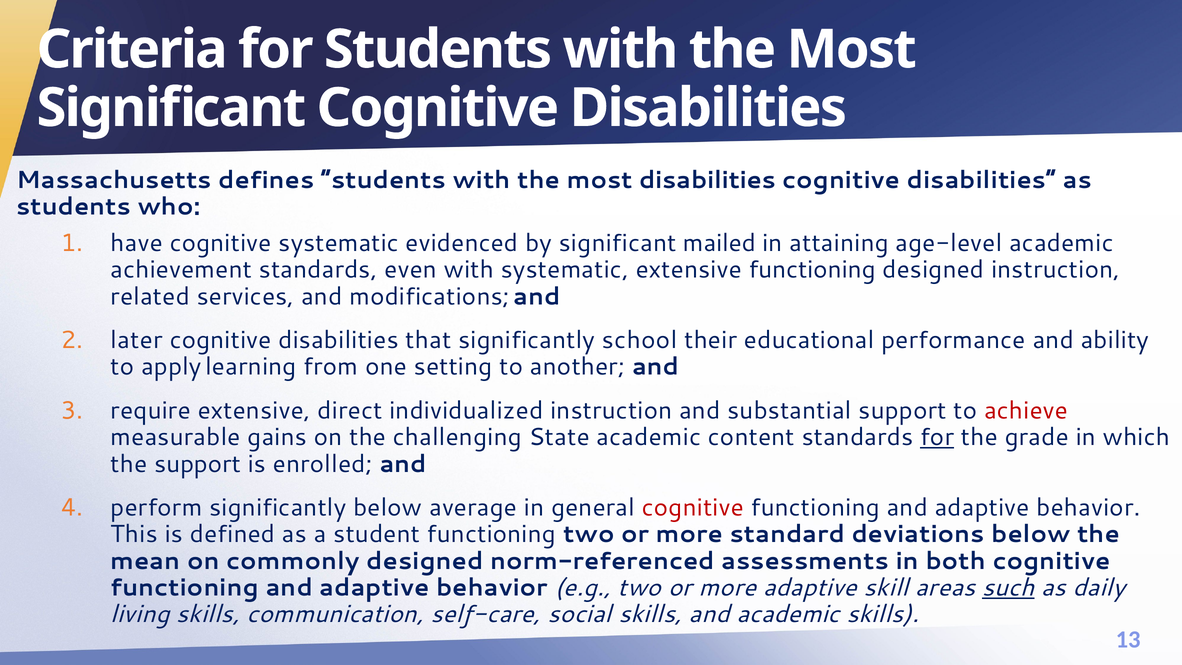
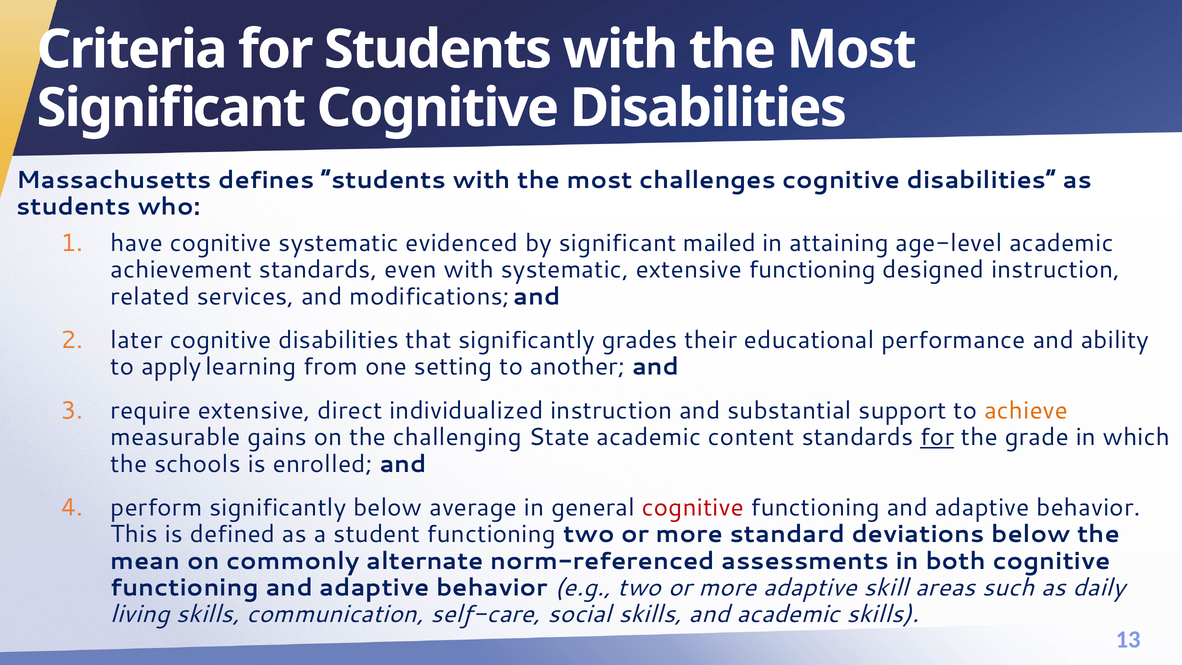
most disabilities: disabilities -> challenges (708, 180)
school: school -> grades (640, 340)
achieve colour: red -> orange (1026, 411)
the support: support -> schools (197, 464)
commonly designed: designed -> alternate (425, 561)
such underline: present -> none (1008, 587)
